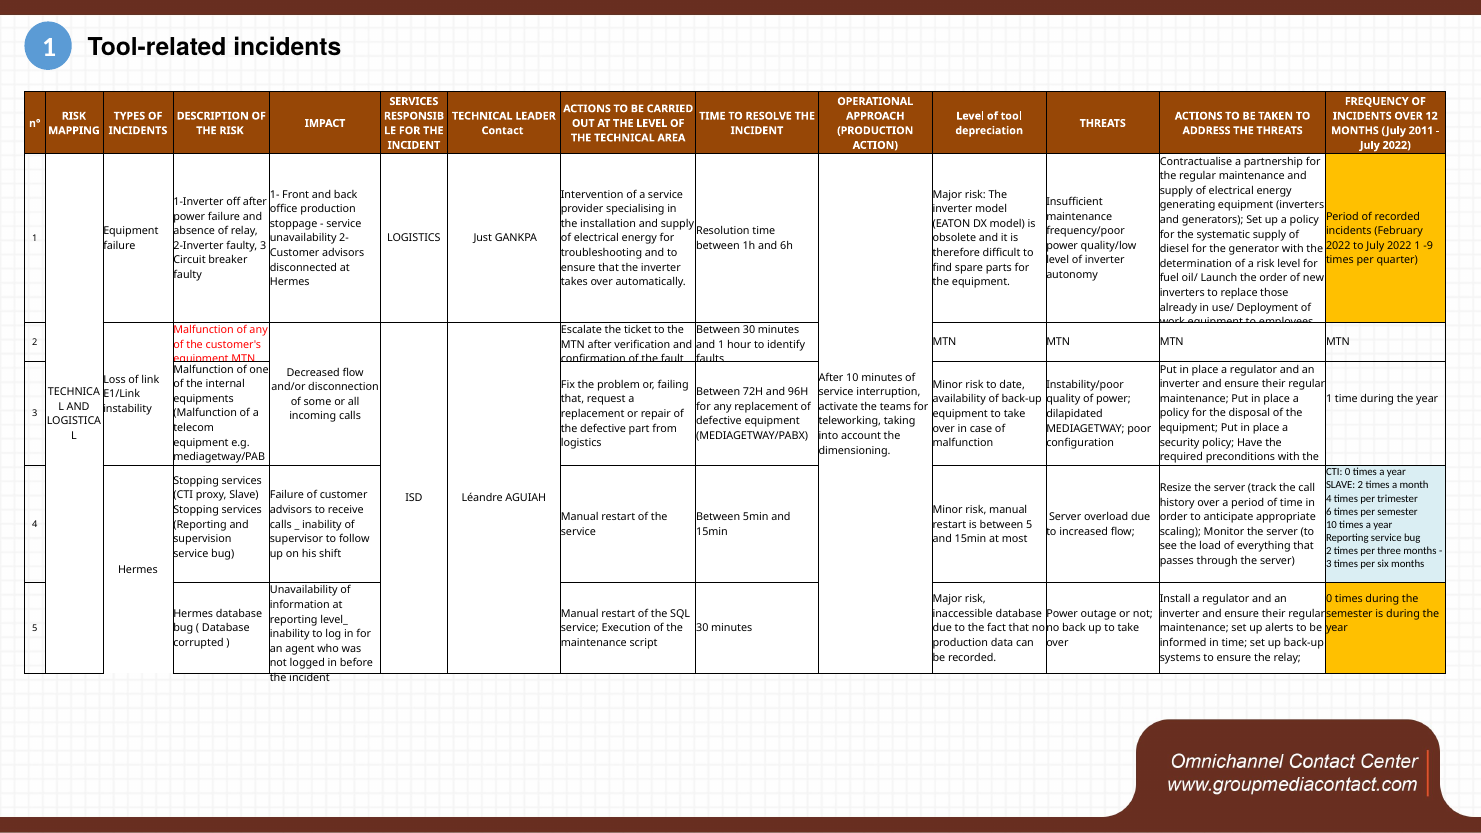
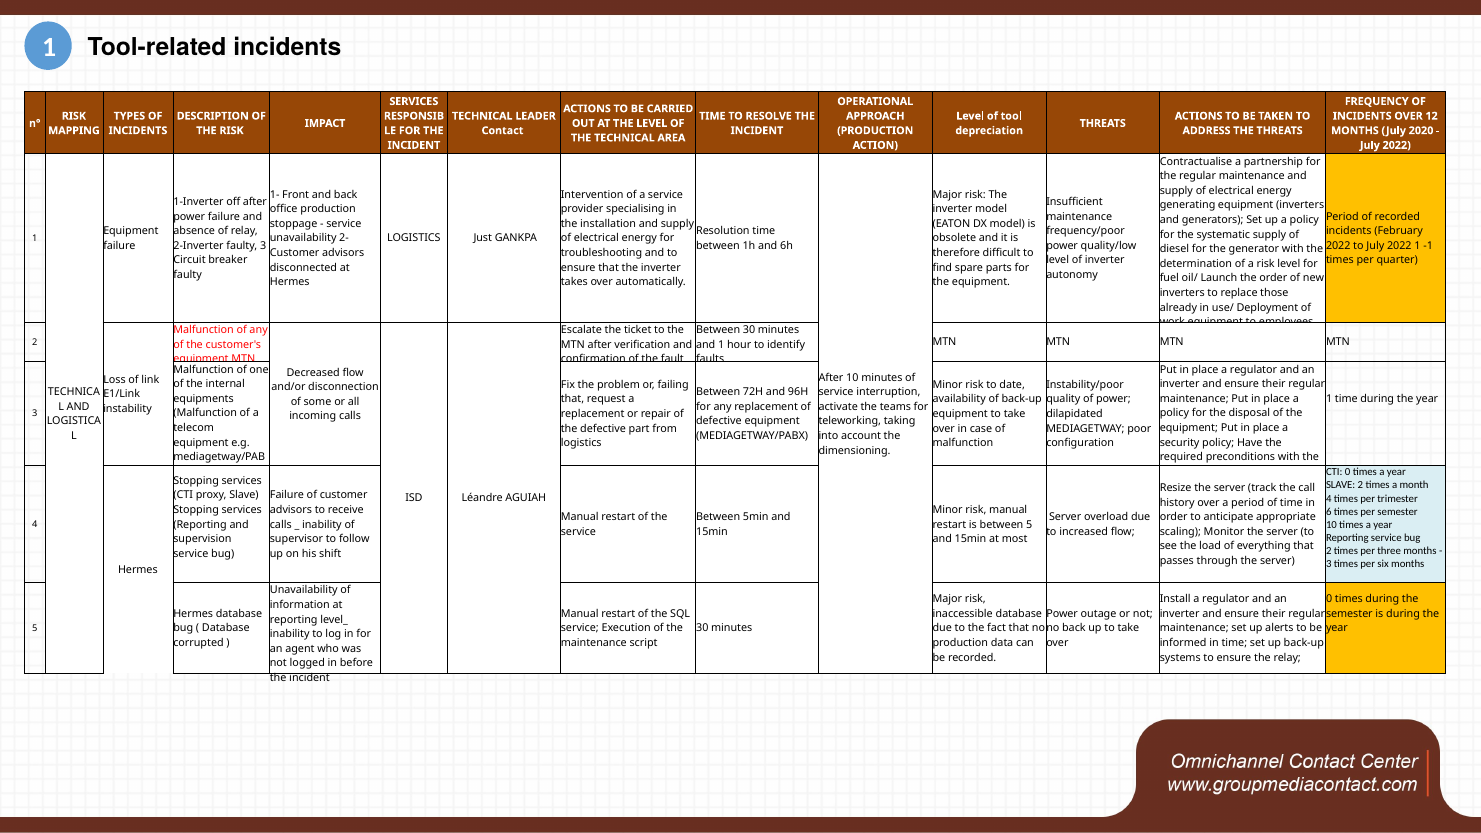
2011: 2011 -> 2020 (1421, 131)
-9: -9 -> -1 (1428, 246)
